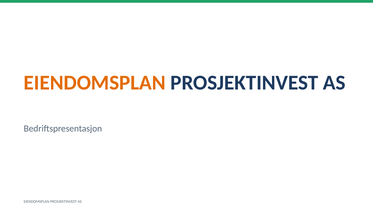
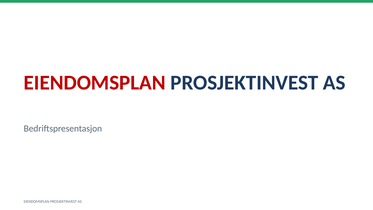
EIENDOMSPLAN colour: orange -> red (95, 83)
